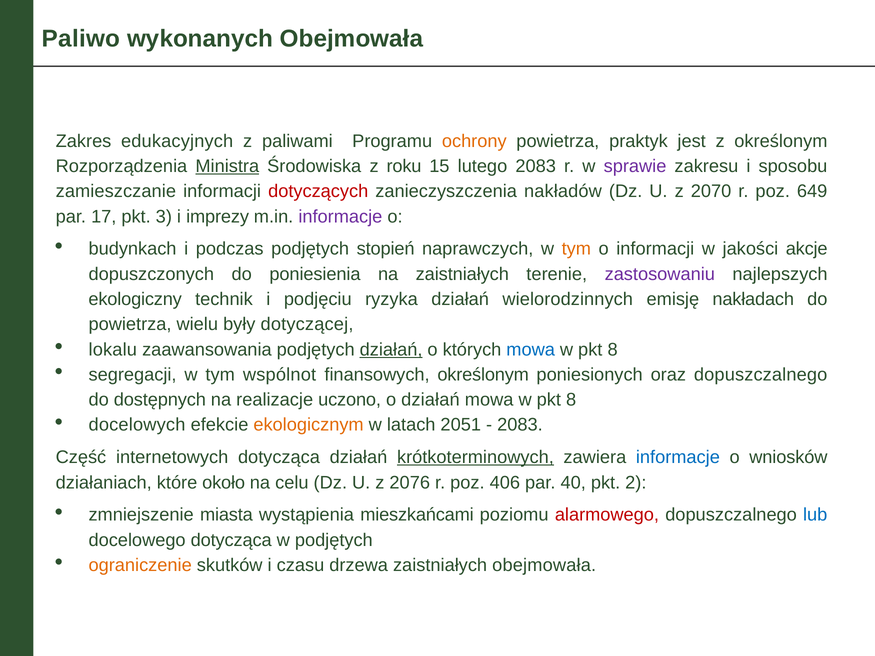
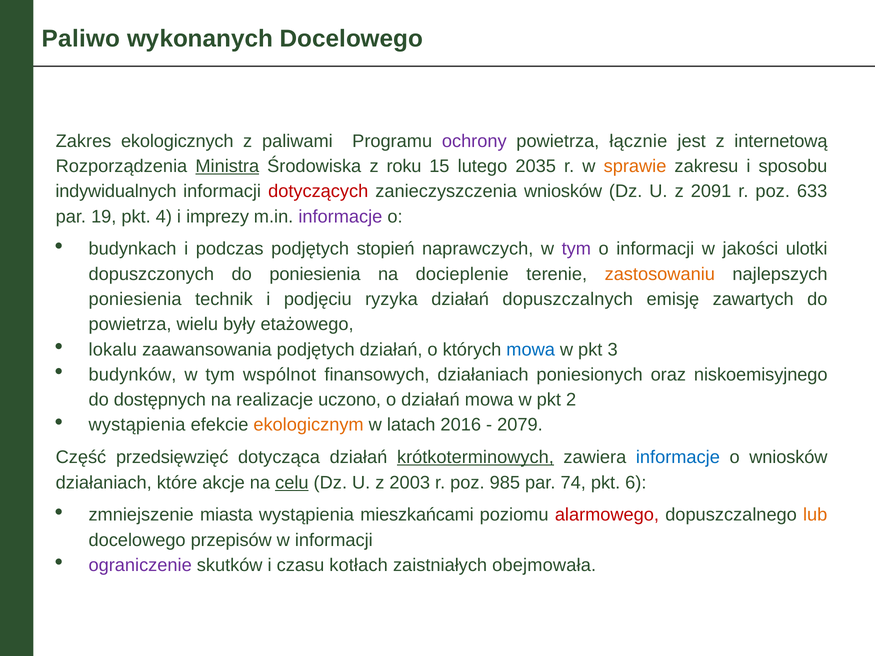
wykonanych Obejmowała: Obejmowała -> Docelowego (351, 39)
edukacyjnych: edukacyjnych -> ekologicznych (177, 141)
ochrony colour: orange -> purple (474, 141)
praktyk: praktyk -> łącznie (638, 141)
z określonym: określonym -> internetową (781, 141)
lutego 2083: 2083 -> 2035 (536, 166)
sprawie colour: purple -> orange (635, 166)
zamieszczanie: zamieszczanie -> indywidualnych (116, 191)
zanieczyszczenia nakładów: nakładów -> wniosków (563, 191)
2070: 2070 -> 2091 (711, 191)
649: 649 -> 633 (812, 191)
17: 17 -> 19 (104, 217)
3: 3 -> 4 (164, 217)
tym colour: orange -> purple (576, 249)
akcje: akcje -> ulotki (807, 249)
na zaistniałych: zaistniałych -> docieplenie (462, 274)
zastosowaniu colour: purple -> orange (660, 274)
ekologiczny: ekologiczny -> poniesienia (135, 299)
wielorodzinnych: wielorodzinnych -> dopuszczalnych (568, 299)
nakładach: nakładach -> zawartych (753, 299)
dotyczącej: dotyczącej -> etażowego (307, 324)
działań underline: present -> none (391, 350)
8: 8 -> 3 (613, 350)
segregacji: segregacji -> budynków (132, 375)
finansowych określonym: określonym -> działaniach (483, 375)
oraz dopuszczalnego: dopuszczalnego -> niskoemisyjnego (761, 375)
8: 8 -> 2 (571, 400)
docelowych: docelowych -> wystąpienia (137, 425)
2051: 2051 -> 2016 (461, 425)
2083: 2083 -> 2079 (520, 425)
internetowych: internetowych -> przedsięwzięć (172, 458)
około: około -> akcje (224, 483)
celu underline: none -> present (292, 483)
2076: 2076 -> 2003 (410, 483)
406: 406 -> 985 (505, 483)
40: 40 -> 74 (573, 483)
2: 2 -> 6 (636, 483)
lub colour: blue -> orange (815, 515)
docelowego dotycząca: dotycząca -> przepisów (231, 540)
w podjętych: podjętych -> informacji (334, 540)
ograniczenie colour: orange -> purple (140, 565)
drzewa: drzewa -> kotłach (359, 565)
